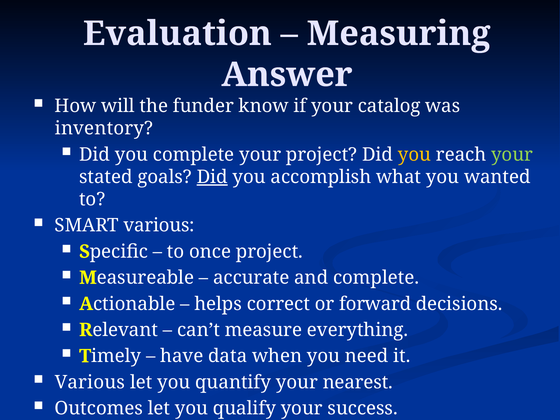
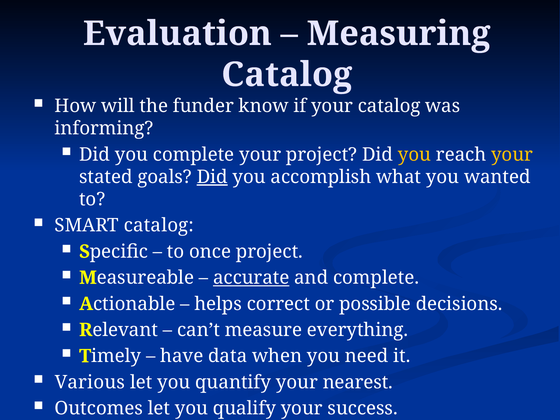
Answer: Answer -> Catalog (287, 75)
inventory: inventory -> informing (104, 128)
your colour: light green -> yellow (512, 155)
SMART various: various -> catalog (159, 225)
accurate underline: none -> present (251, 278)
forward: forward -> possible (375, 304)
